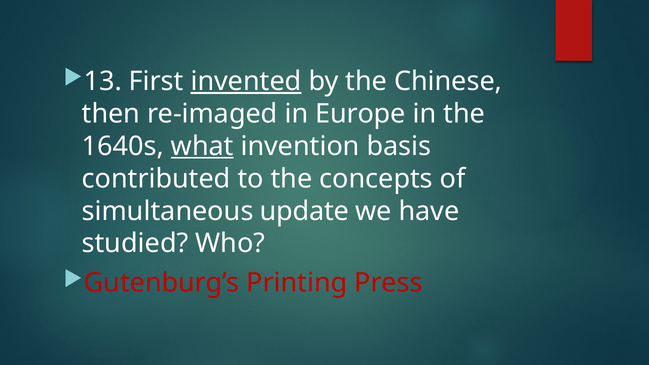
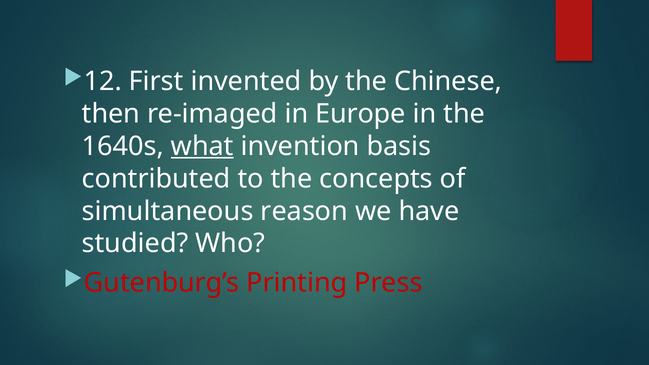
13: 13 -> 12 (103, 81)
invented underline: present -> none (246, 81)
update: update -> reason (304, 211)
